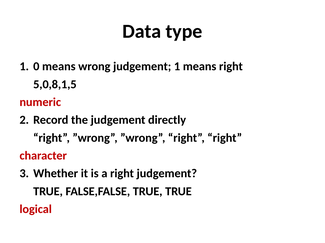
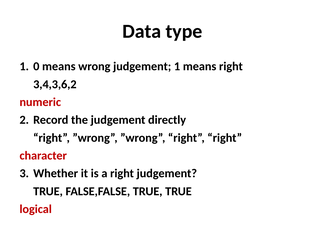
5,0,8,1,5: 5,0,8,1,5 -> 3,4,3,6,2 (55, 85)
